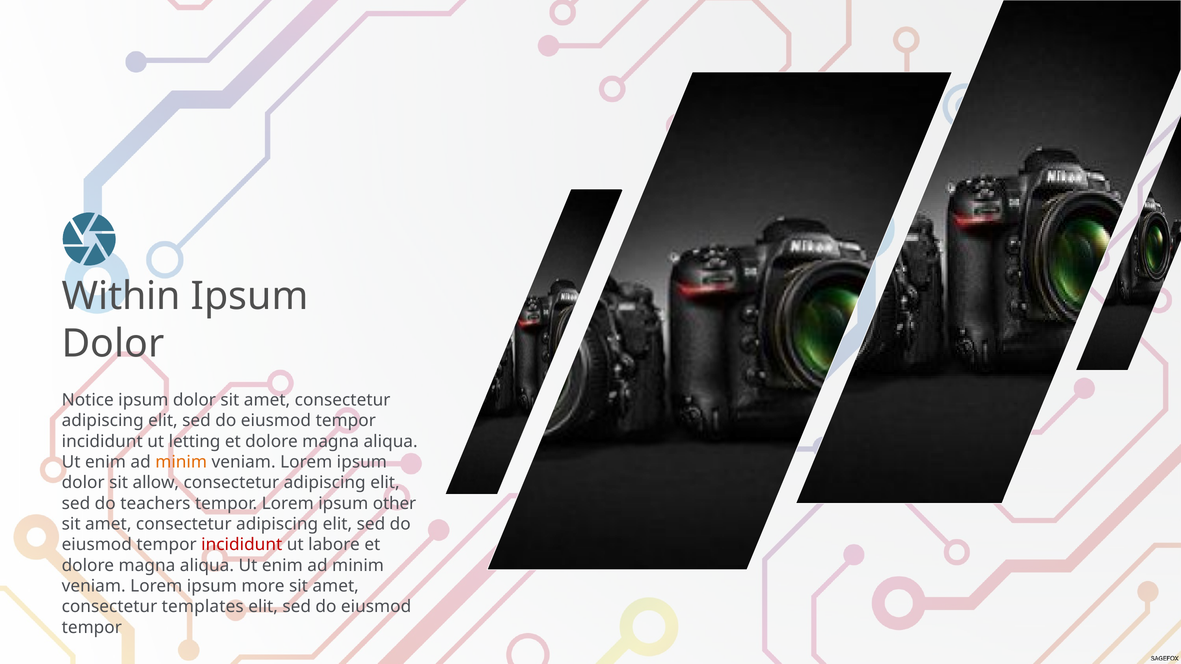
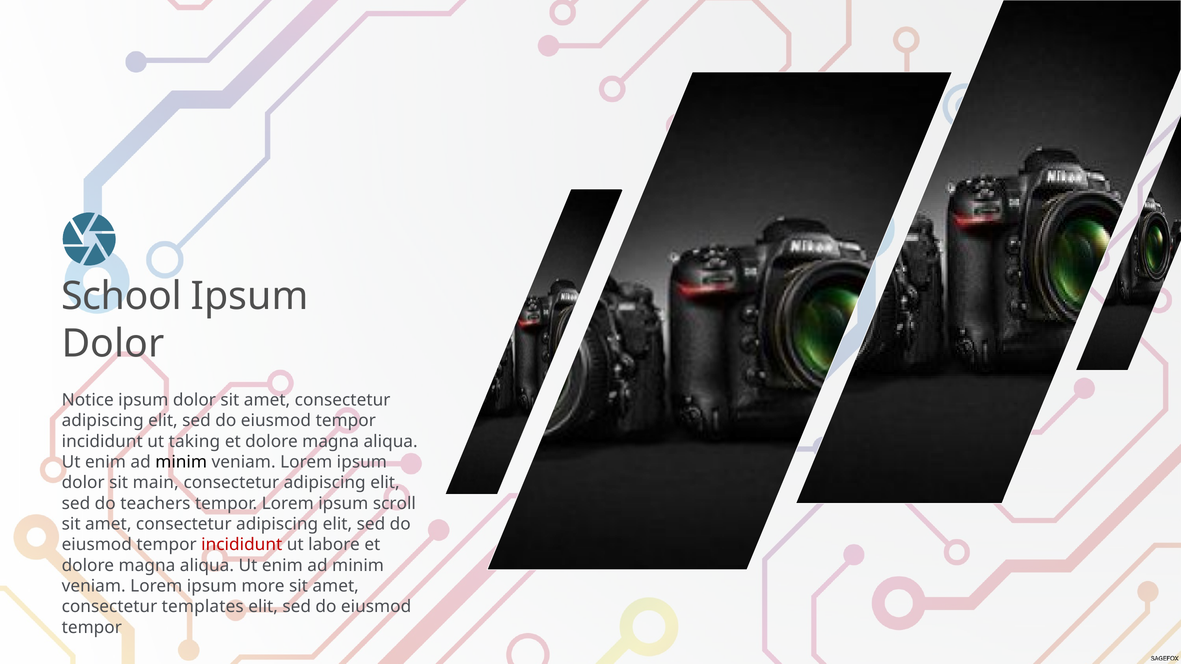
Within: Within -> School (121, 296)
letting: letting -> taking (194, 442)
minim colour: orange -> black (181, 462)
allow: allow -> main (156, 483)
other: other -> scroll (394, 504)
